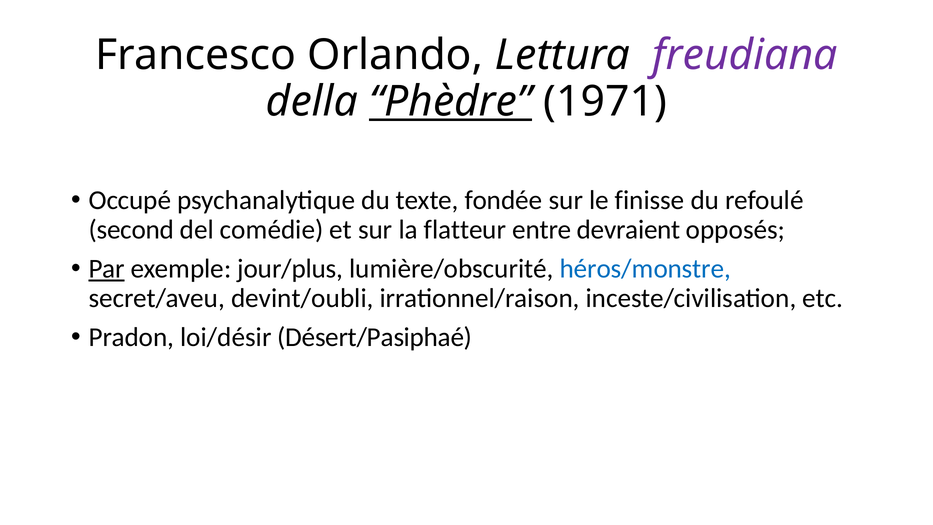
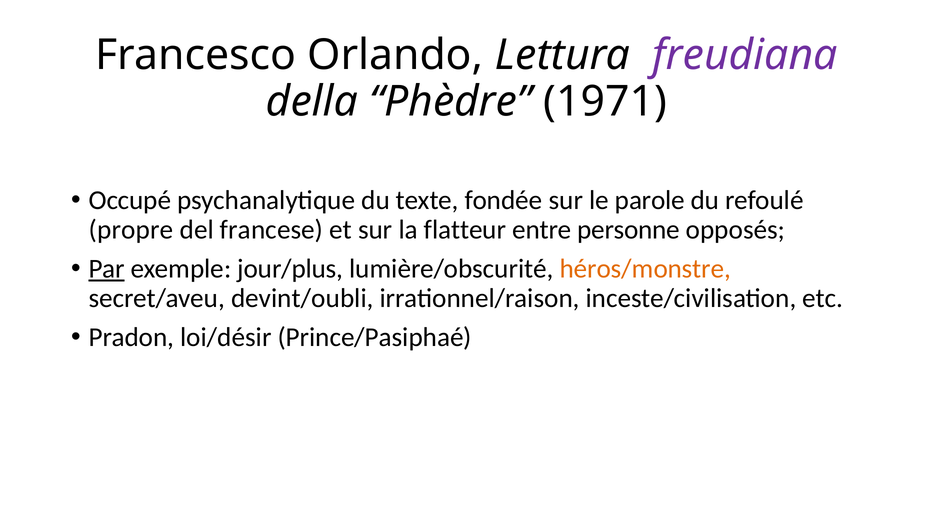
Phèdre underline: present -> none (451, 102)
finisse: finisse -> parole (650, 200)
second: second -> propre (131, 230)
comédie: comédie -> francese (272, 230)
devraient: devraient -> personne (629, 230)
héros/monstre colour: blue -> orange (645, 269)
Désert/Pasiphaé: Désert/Pasiphaé -> Prince/Pasiphaé (375, 337)
